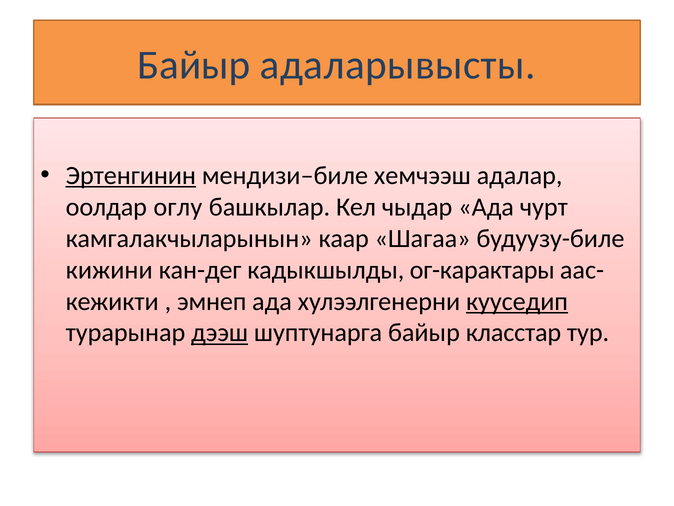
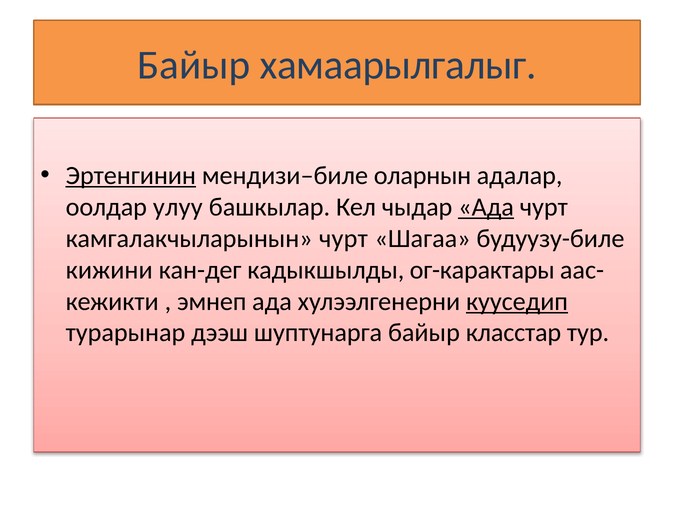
адаларывысты: адаларывысты -> хамаарылгалыг (398, 65)
хемчээш: хемчээш -> оларнын (423, 175)
оглу: оглу -> улуу (178, 207)
Ада underline: none -> present (486, 207)
камгалакчыларынын каар: каар -> чурт (343, 238)
дээш underline: present -> none (220, 332)
